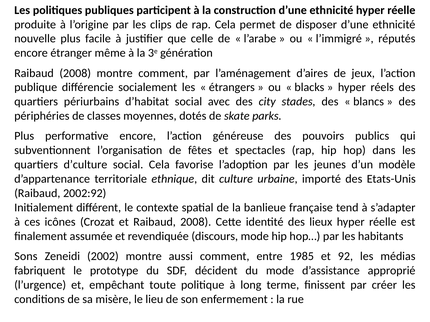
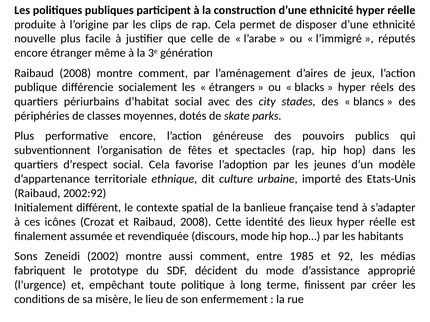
d’culture: d’culture -> d’respect (86, 165)
